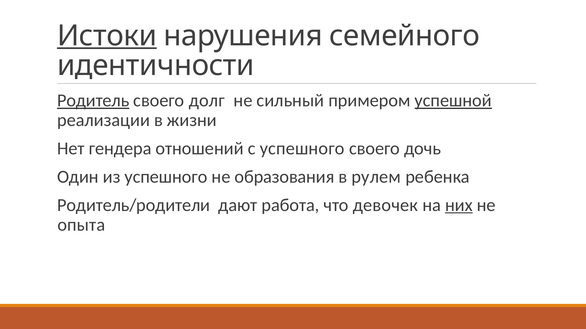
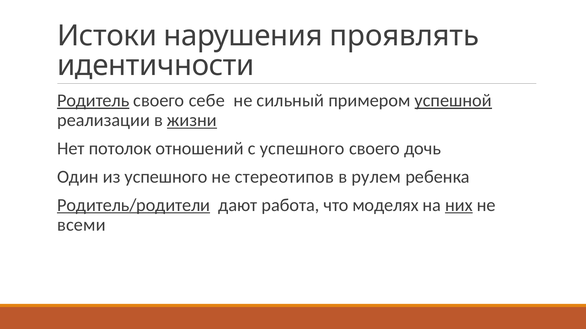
Истоки underline: present -> none (107, 36)
семейного: семейного -> проявлять (404, 36)
долг: долг -> себе (207, 101)
жизни underline: none -> present (192, 120)
гендера: гендера -> потолок (120, 149)
образования: образования -> стереотипов (284, 177)
Родитель/родители underline: none -> present (134, 205)
девочек: девочек -> моделях (386, 205)
опыта: опыта -> всеми (81, 225)
